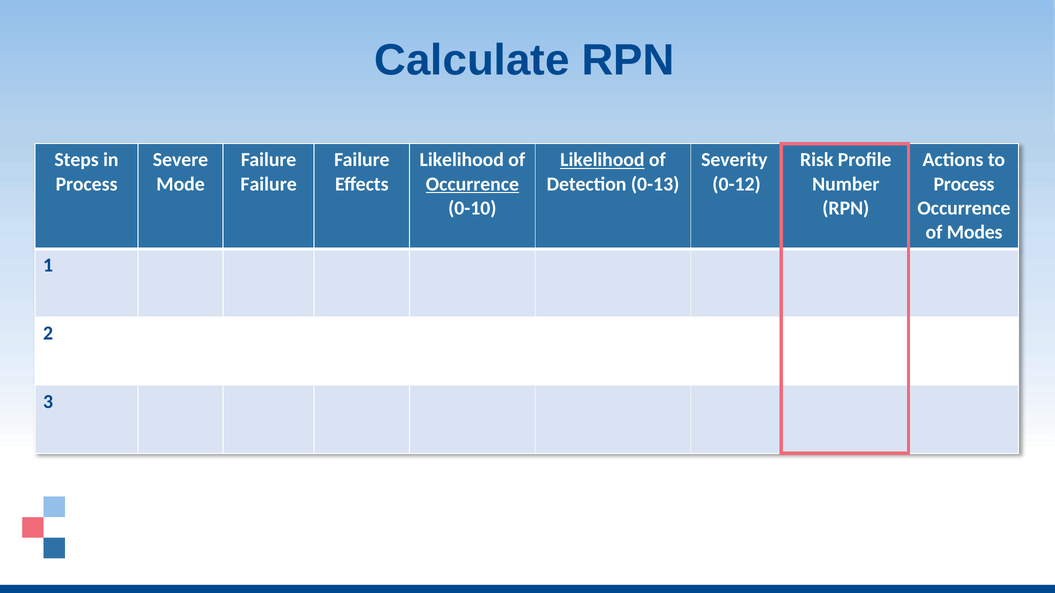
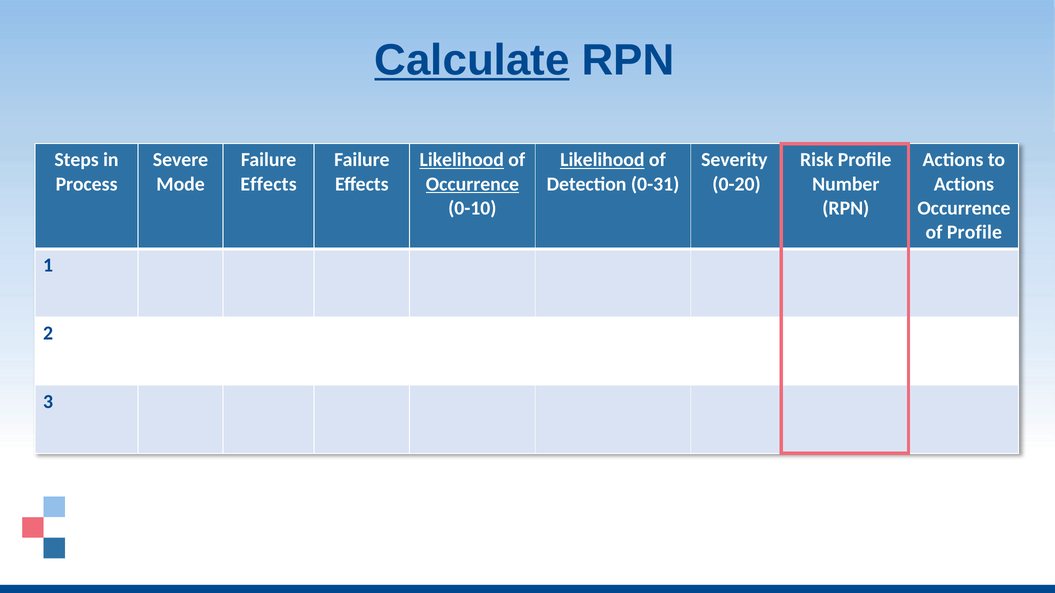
Calculate underline: none -> present (472, 60)
Likelihood underline: none -> present (462, 160)
Failure: Failure -> Effects (269, 184)
0-13: 0-13 -> 0-31 (655, 184)
0-12: 0-12 -> 0-20 (737, 184)
Process: Process -> Actions (964, 184)
of Modes: Modes -> Profile (974, 232)
